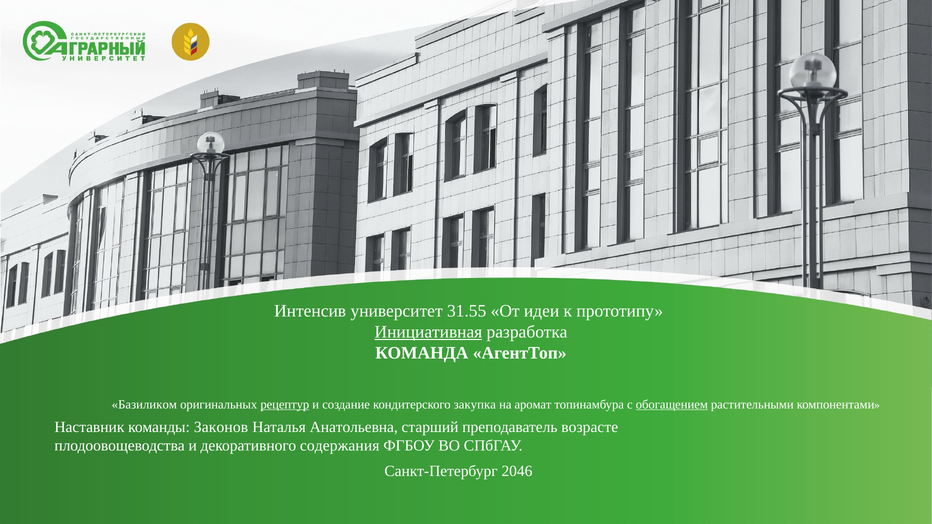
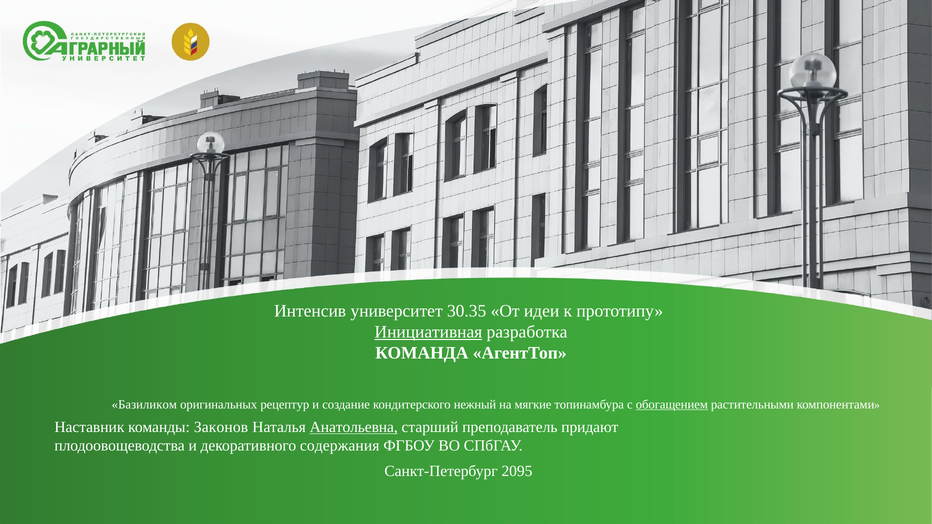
31.55: 31.55 -> 30.35 (467, 311)
рецептур underline: present -> none (285, 405)
закупка: закупка -> нежный (475, 405)
аромат: аромат -> мягкие (533, 405)
Анатольевна underline: none -> present (354, 427)
возрасте: возрасте -> придают (590, 427)
2046: 2046 -> 2095 (517, 472)
